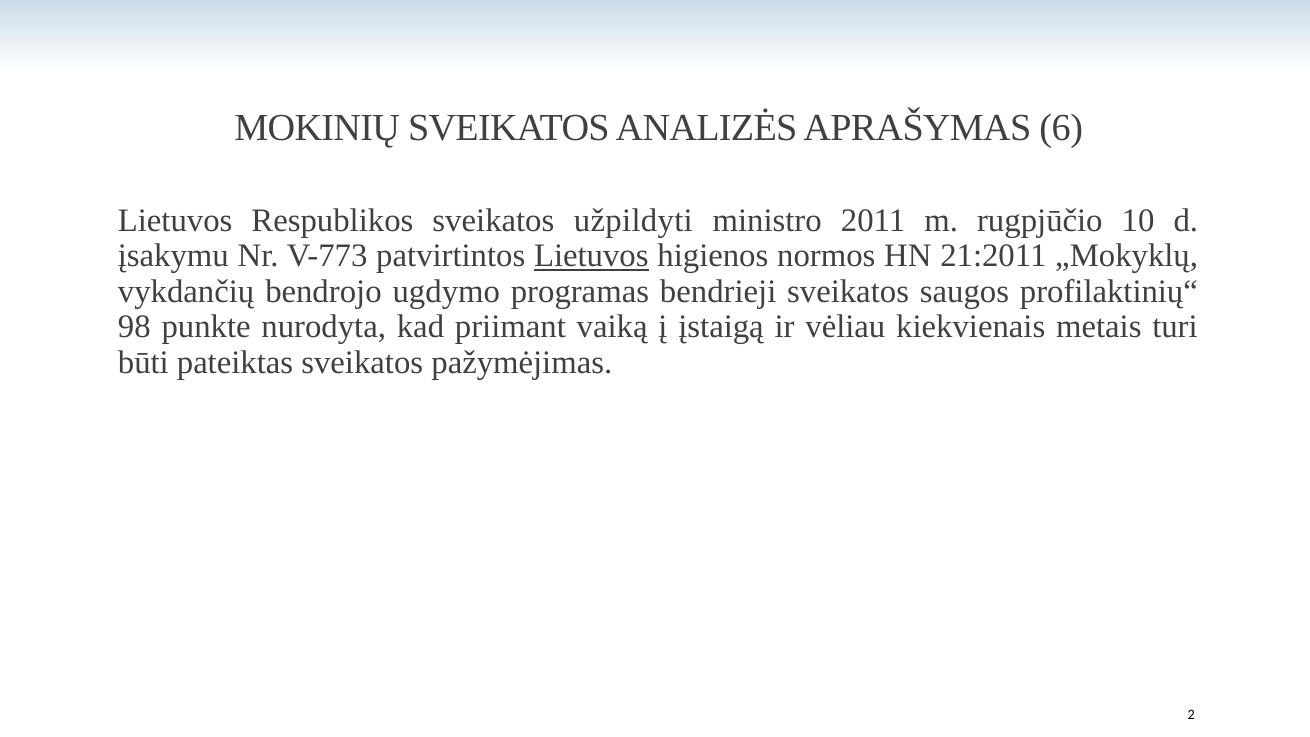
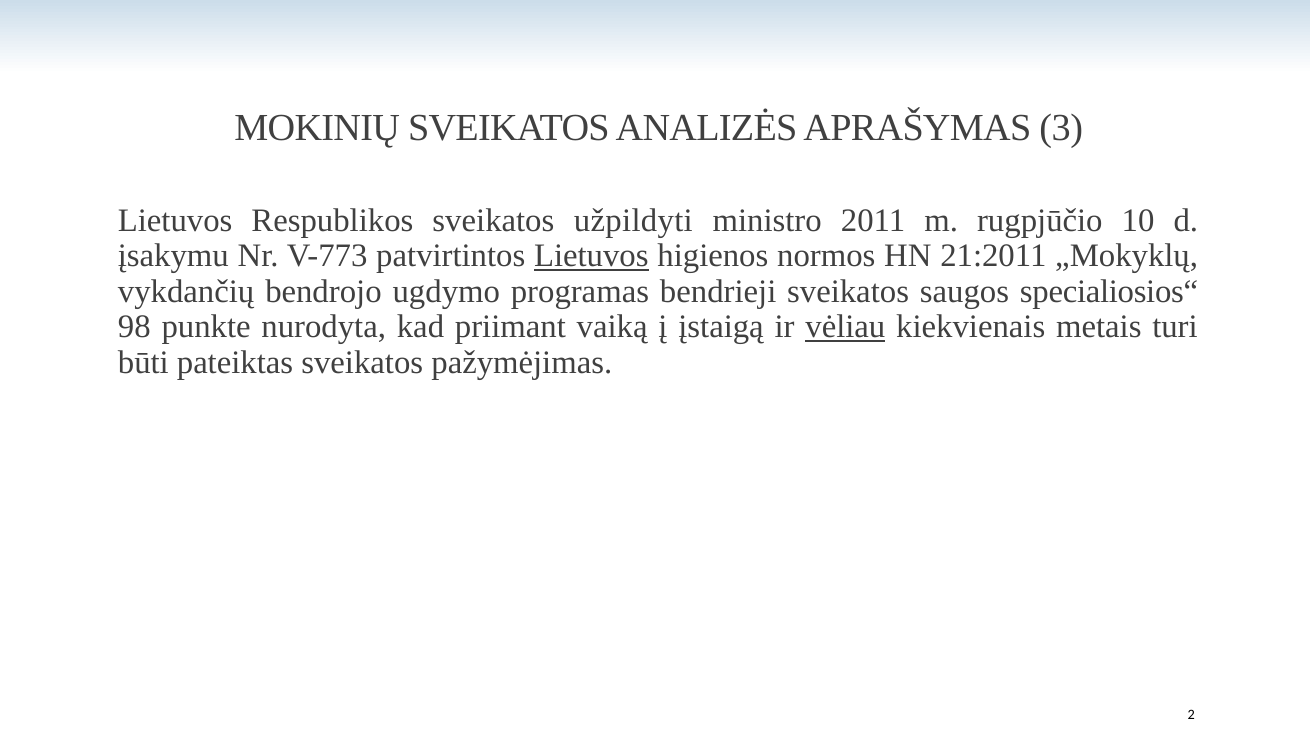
6: 6 -> 3 (1061, 128)
profilaktinių“: profilaktinių“ -> specialiosios“ (1109, 291)
vėliau underline: none -> present (845, 327)
